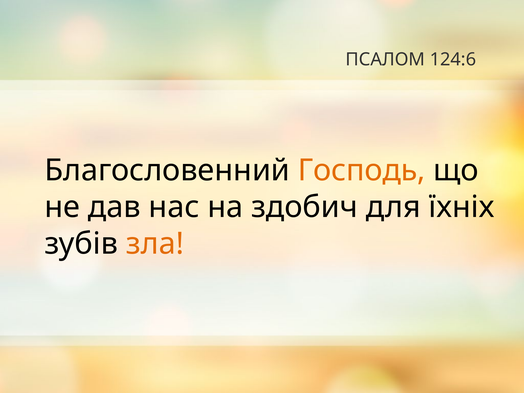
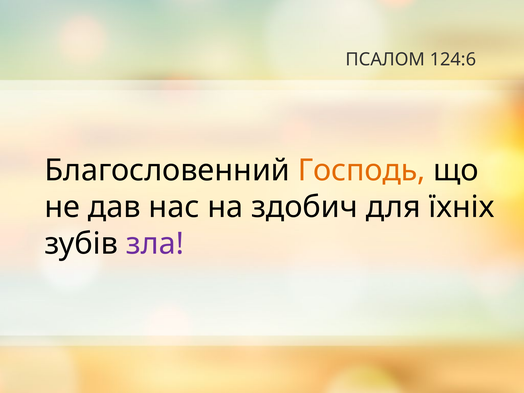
зла colour: orange -> purple (155, 244)
